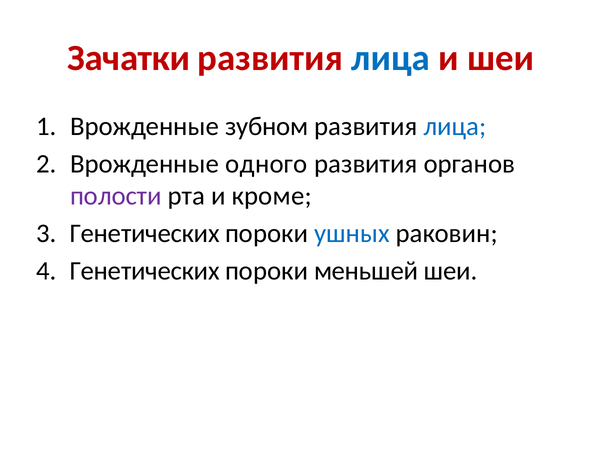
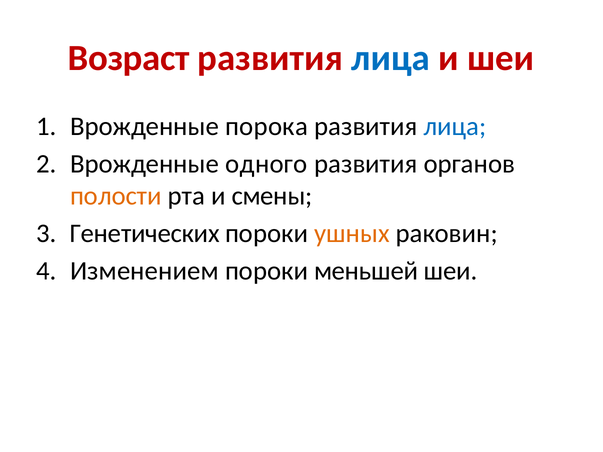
Зачатки: Зачатки -> Возраст (129, 58)
зубном: зубном -> порока (267, 126)
полости colour: purple -> orange (116, 196)
кроме: кроме -> смены (272, 196)
ушных colour: blue -> orange (352, 234)
Генетических: Генетических -> Изменением (144, 271)
